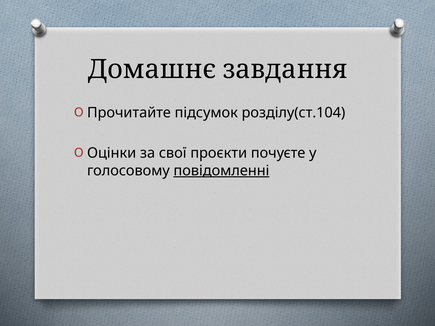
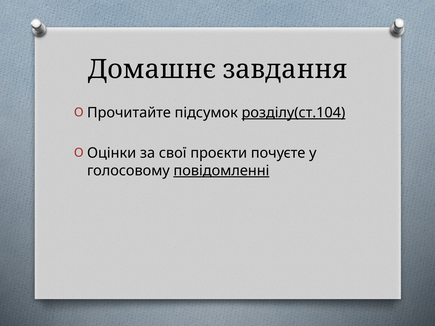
розділу(ст.104 underline: none -> present (293, 113)
